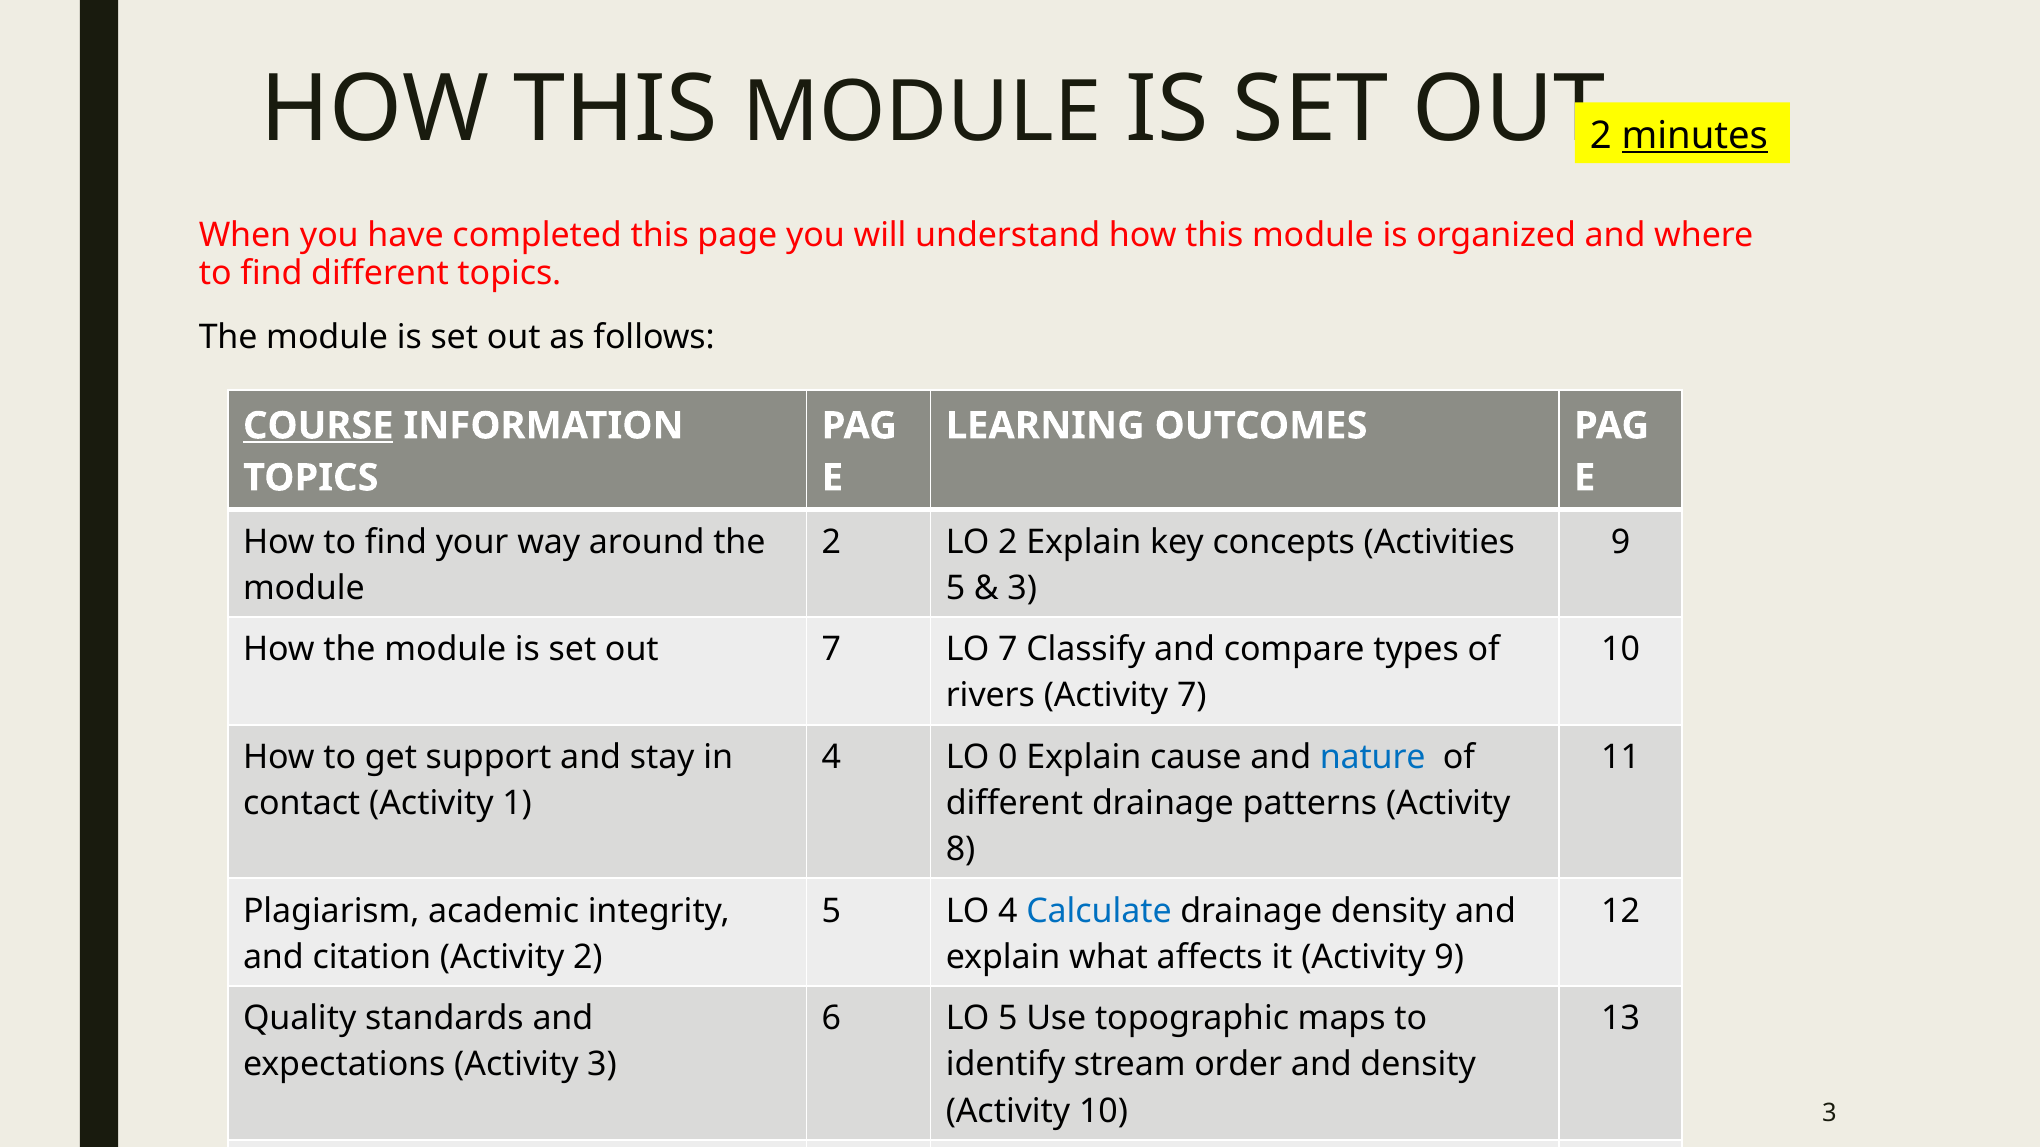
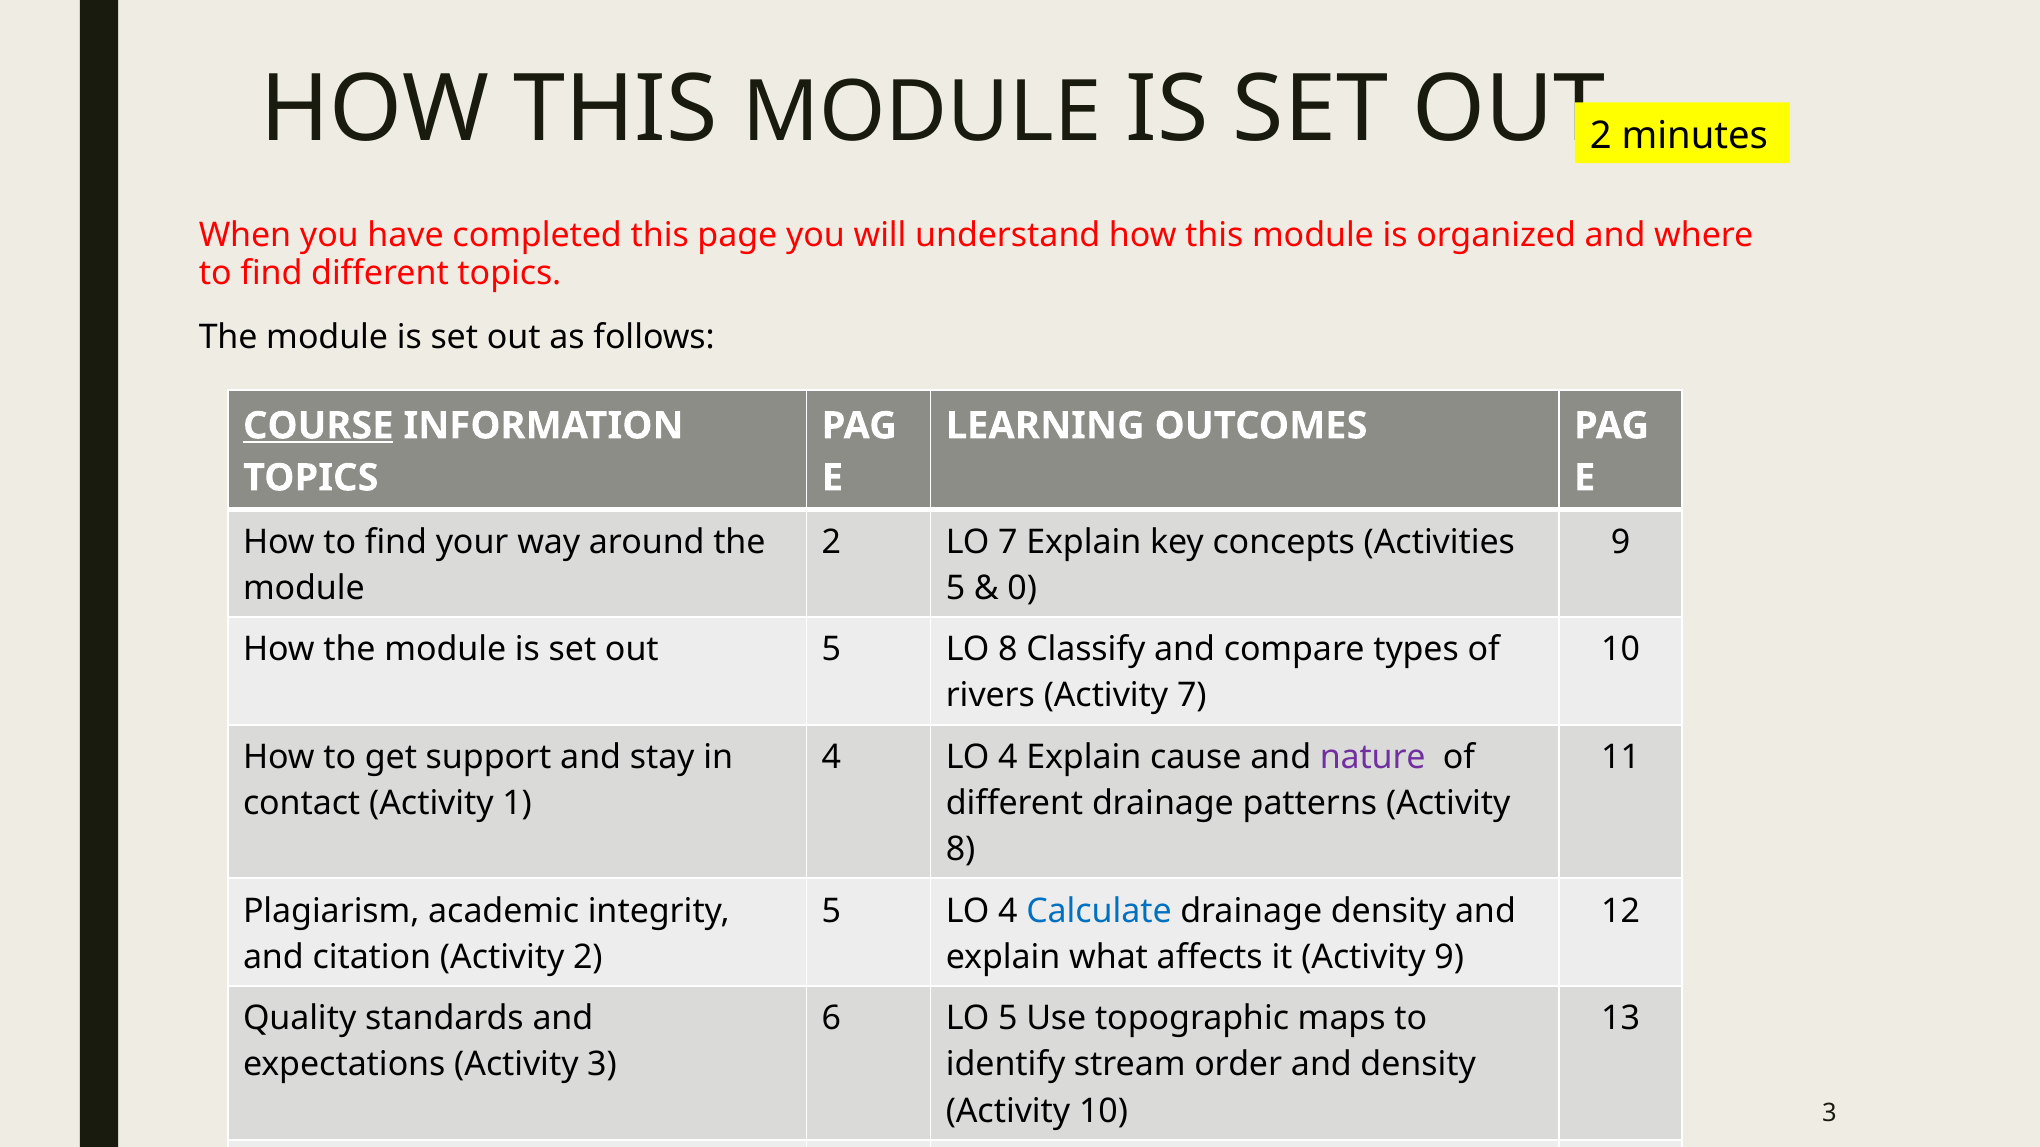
minutes underline: present -> none (1695, 135)
LO 2: 2 -> 7 (1008, 542)
3: 3 -> 0 (1022, 588)
out 7: 7 -> 5 (831, 650)
LO 7: 7 -> 8 (1008, 650)
4 LO 0: 0 -> 4 (1008, 758)
nature colour: blue -> purple (1373, 758)
